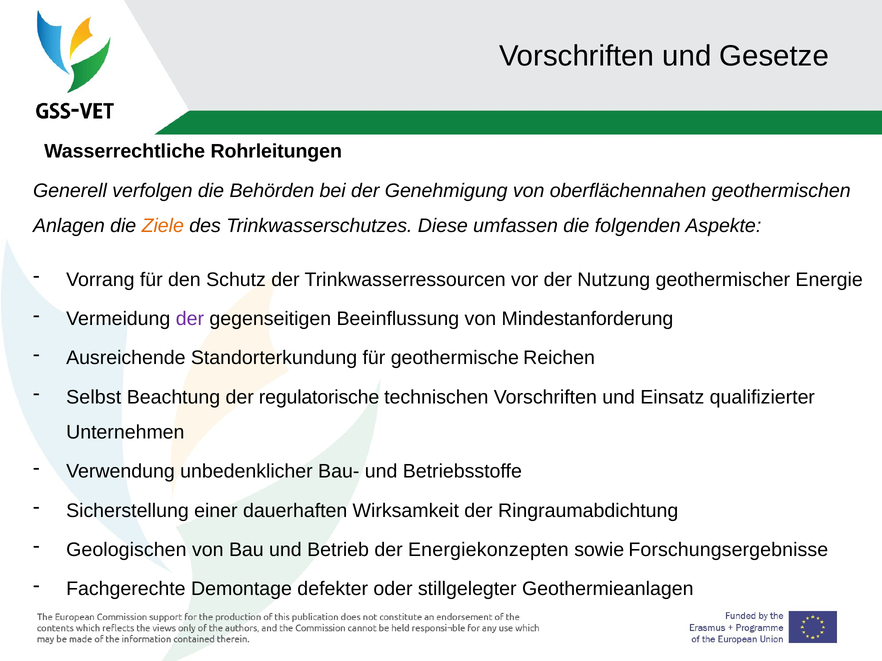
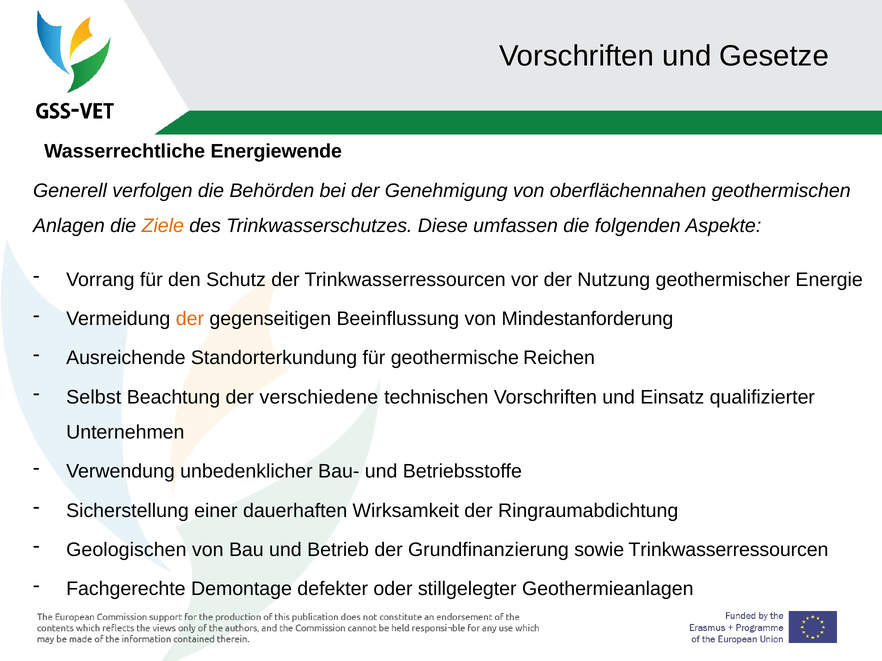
Rohrleitungen: Rohrleitungen -> Energiewende (276, 152)
der colour: purple -> orange (190, 319)
regulatorische: regulatorische -> verschiedene (319, 397)
Energiekonzepten: Energiekonzepten -> Grundfinanzierung (488, 550)
sowie Forschungsergebnisse: Forschungsergebnisse -> Trinkwasserressourcen (728, 550)
